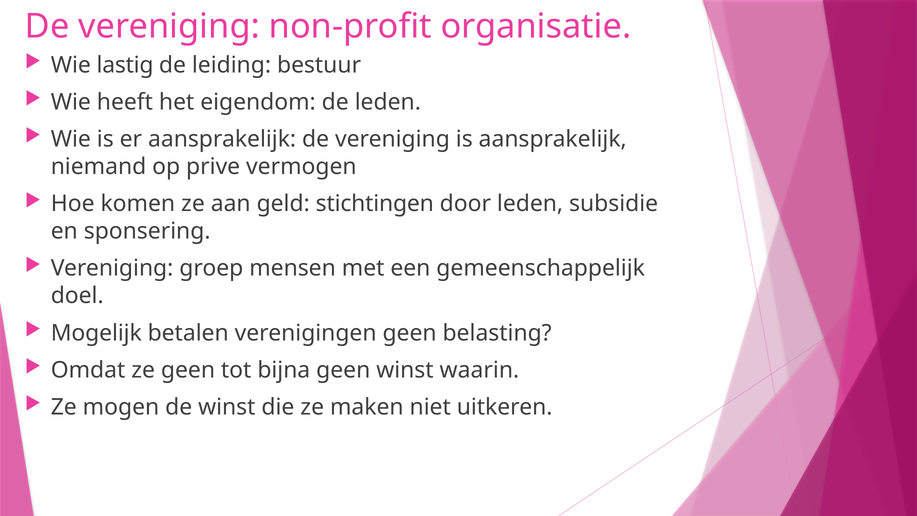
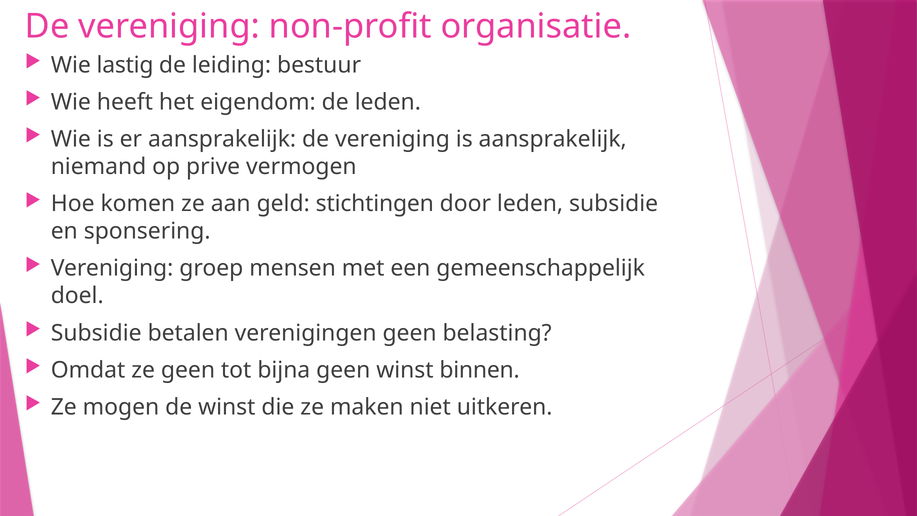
Mogelijk: Mogelijk -> Subsidie (96, 333)
waarin: waarin -> binnen (480, 370)
